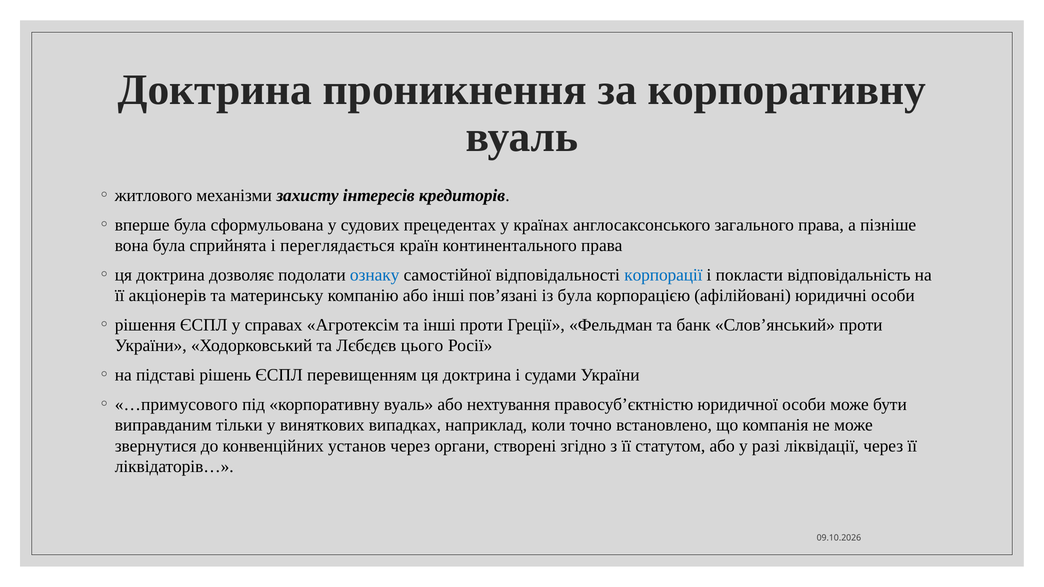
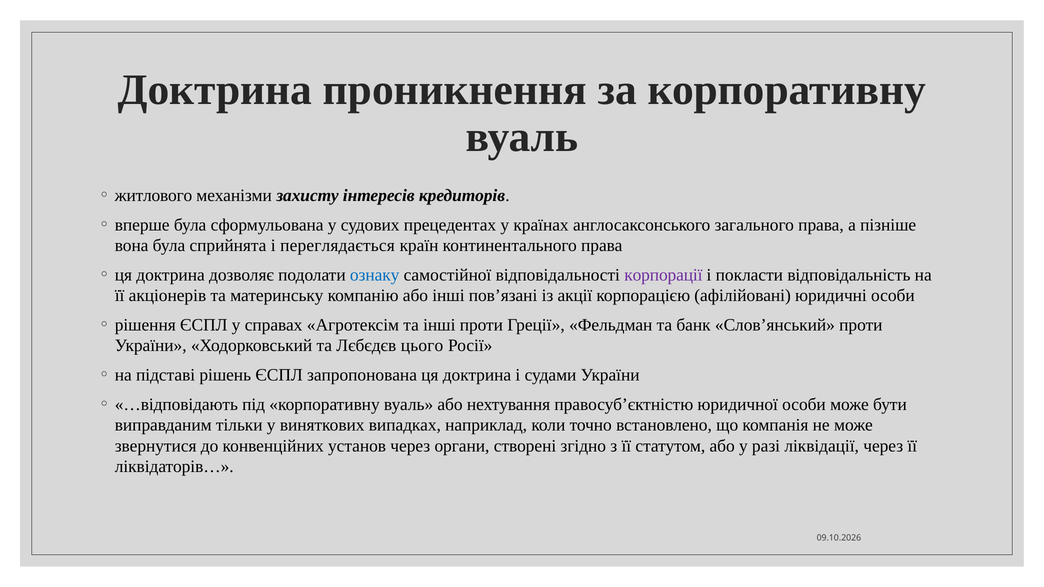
корпорації colour: blue -> purple (663, 275)
із була: була -> акції (575, 296)
перевищенням: перевищенням -> запропонована (362, 375)
…примусового: …примусового -> …відповідають (176, 405)
